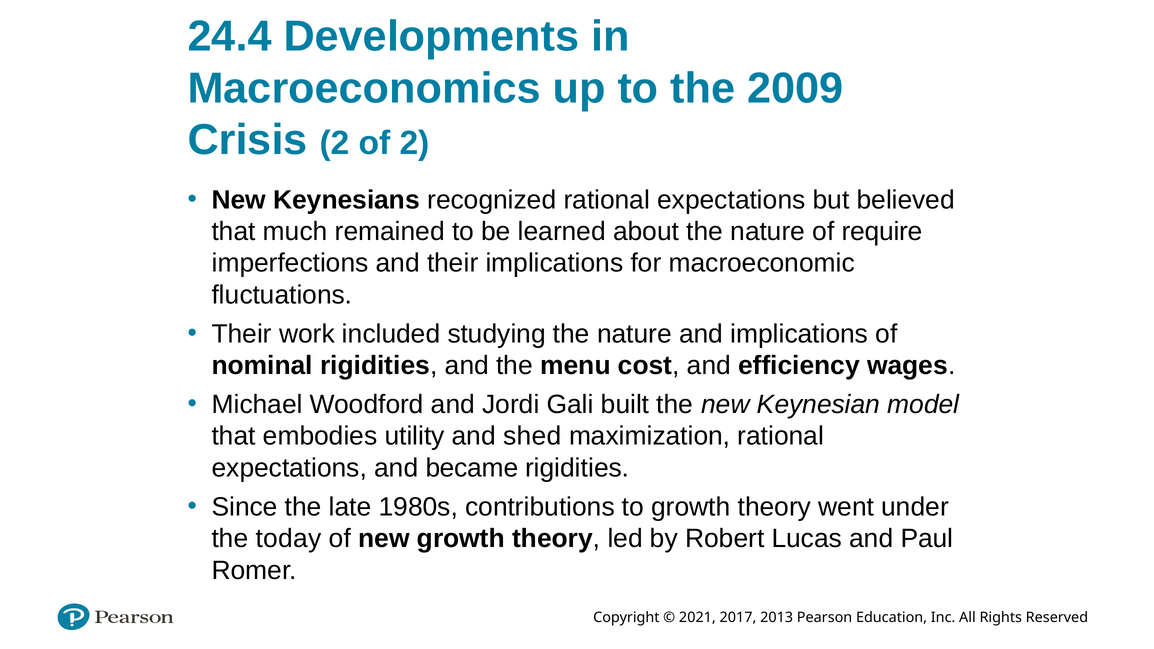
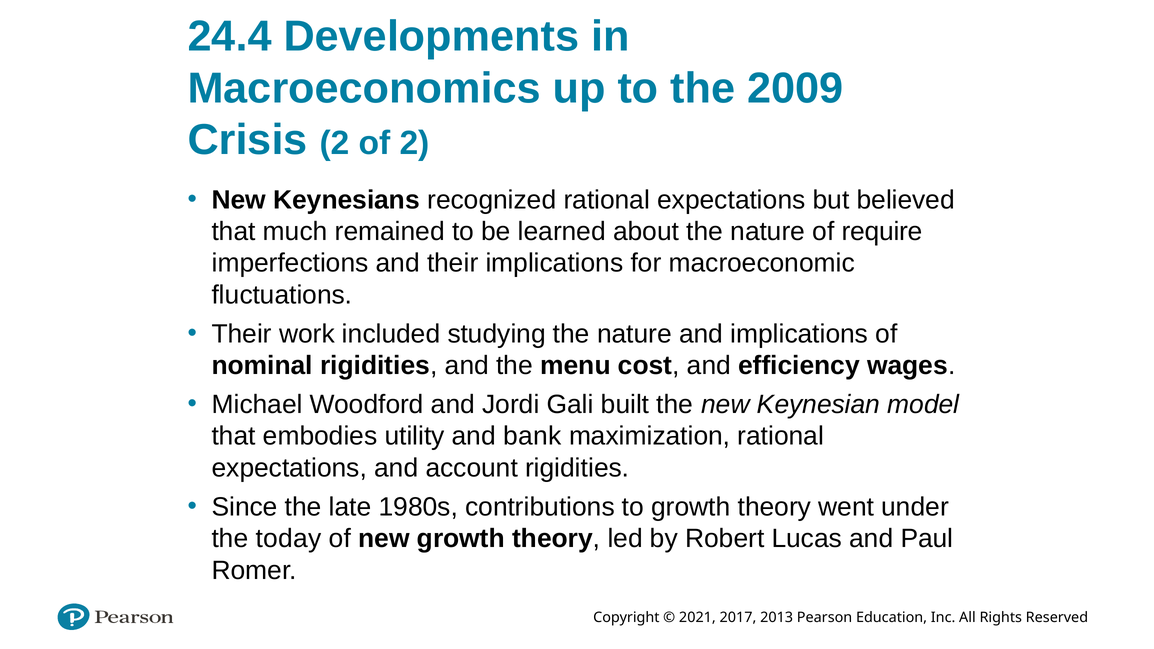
shed: shed -> bank (532, 436)
became: became -> account (472, 468)
